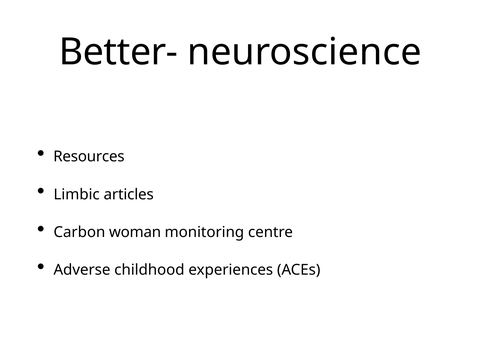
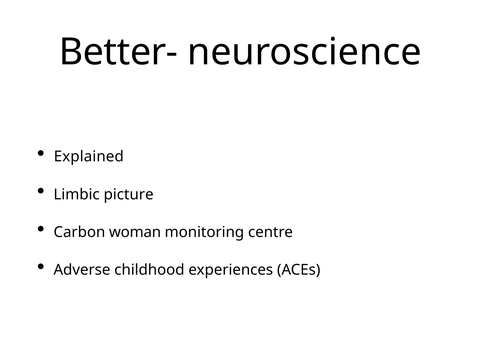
Resources: Resources -> Explained (89, 156)
articles: articles -> picture (129, 194)
